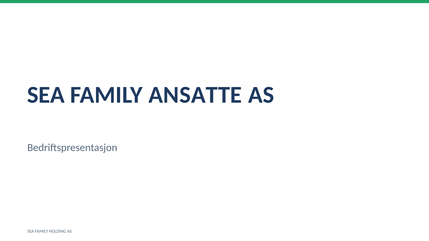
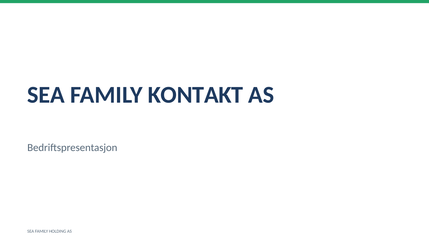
ANSATTE: ANSATTE -> KONTAKT (195, 95)
